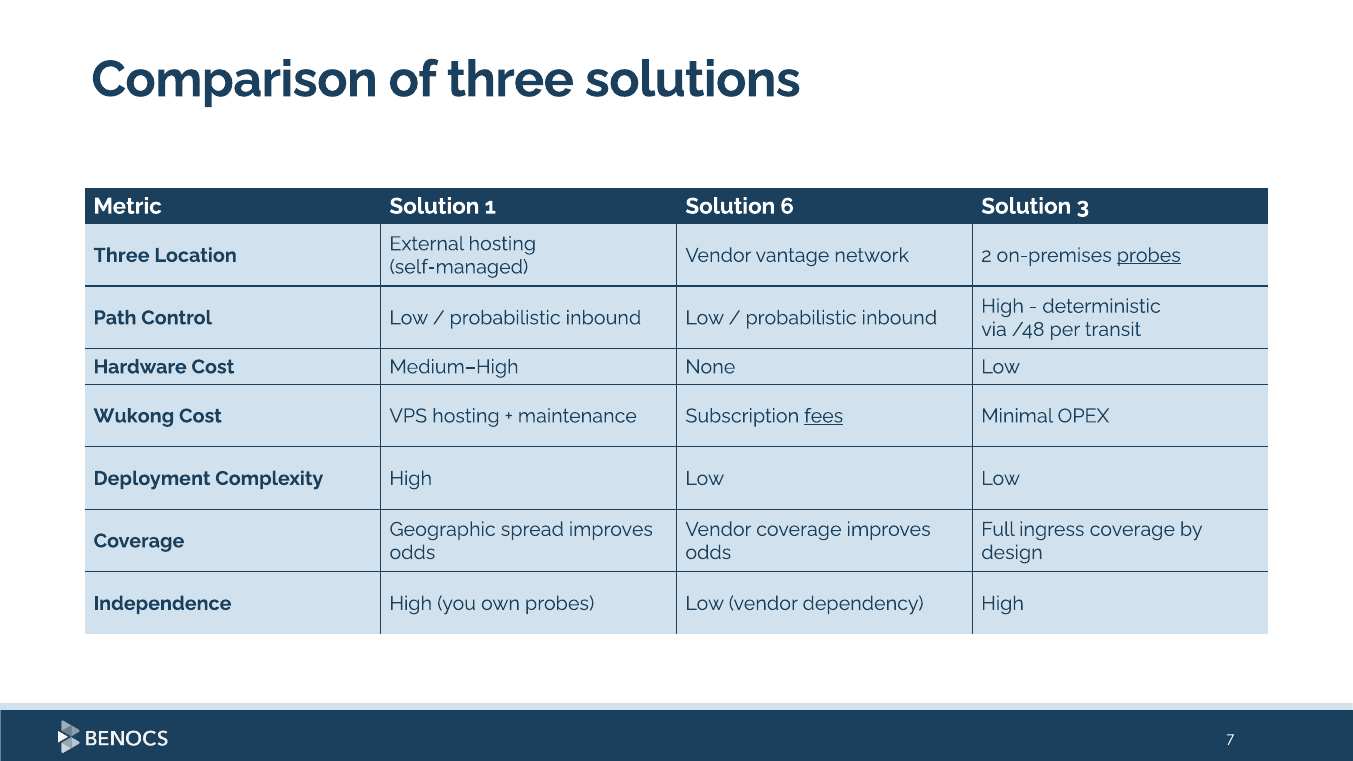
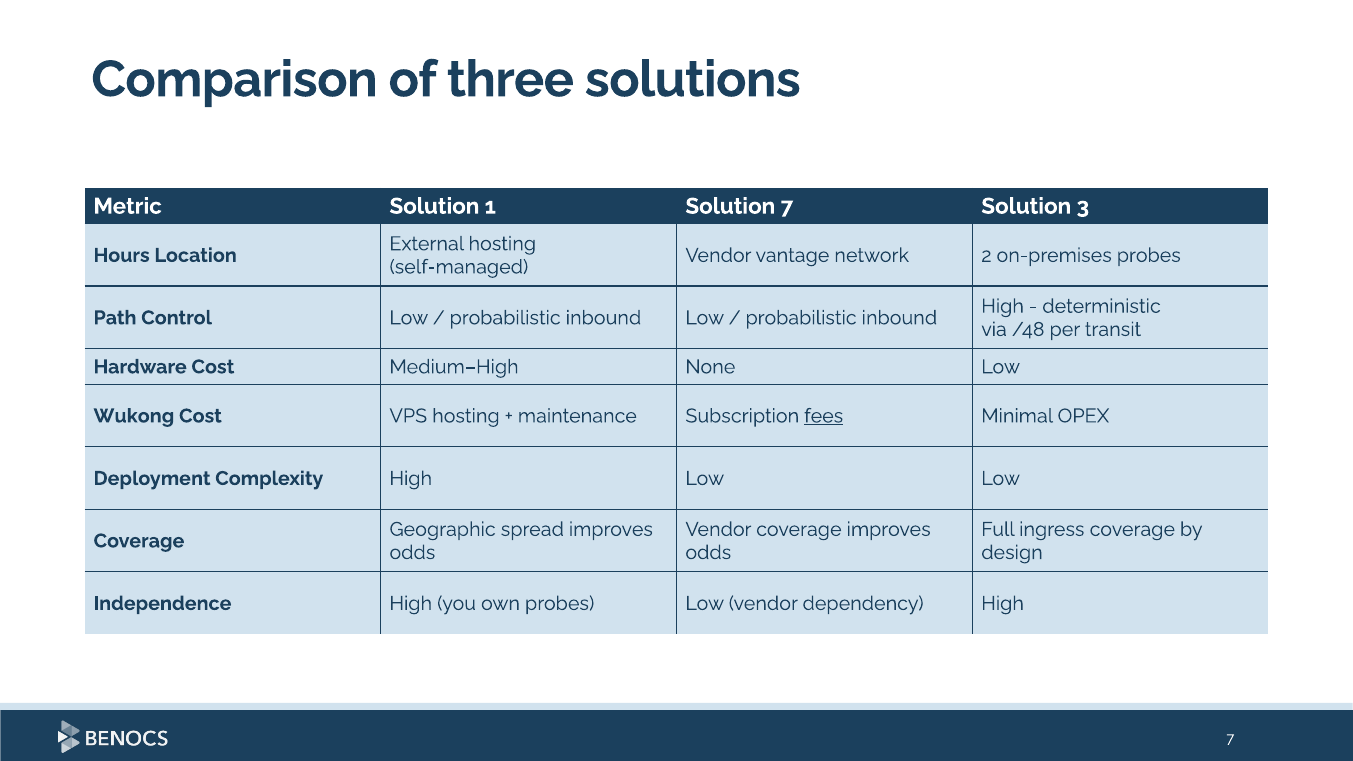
Solution 6: 6 -> 7 (787, 206)
Three: Three -> Hours (122, 255)
probes underline: present -> none (1149, 255)
